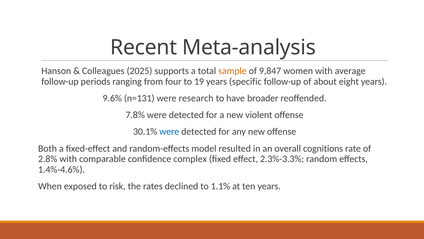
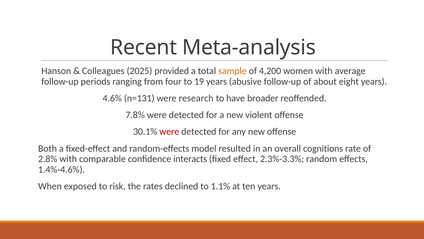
supports: supports -> provided (172, 71)
9,847: 9,847 -> 4,200 (270, 71)
specific: specific -> abusive (245, 81)
9.6%: 9.6% -> 4.6% (112, 98)
were colour: blue -> red (169, 131)
complex: complex -> interacts (190, 159)
